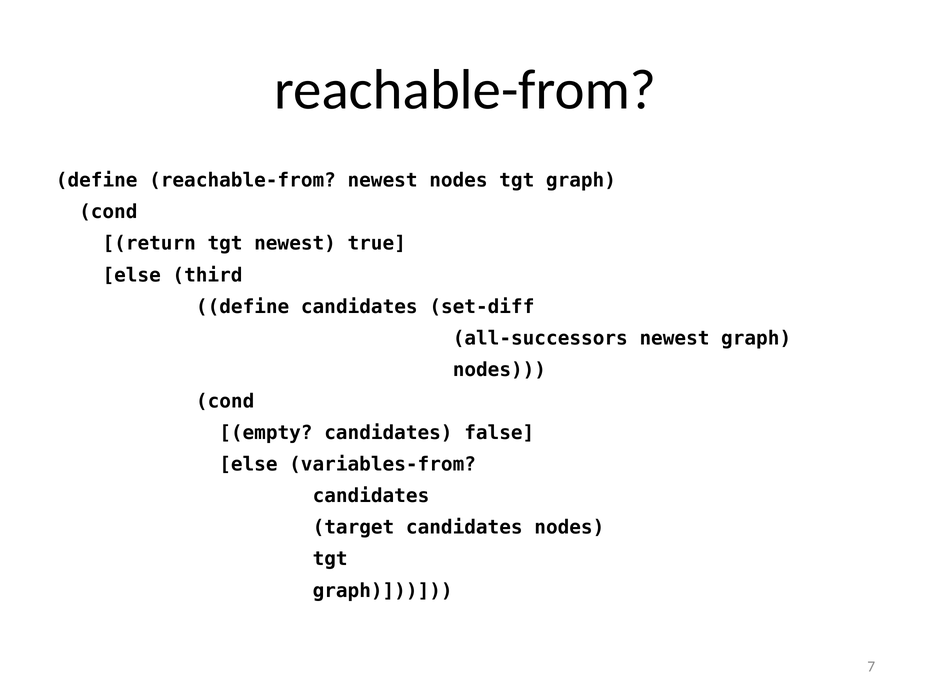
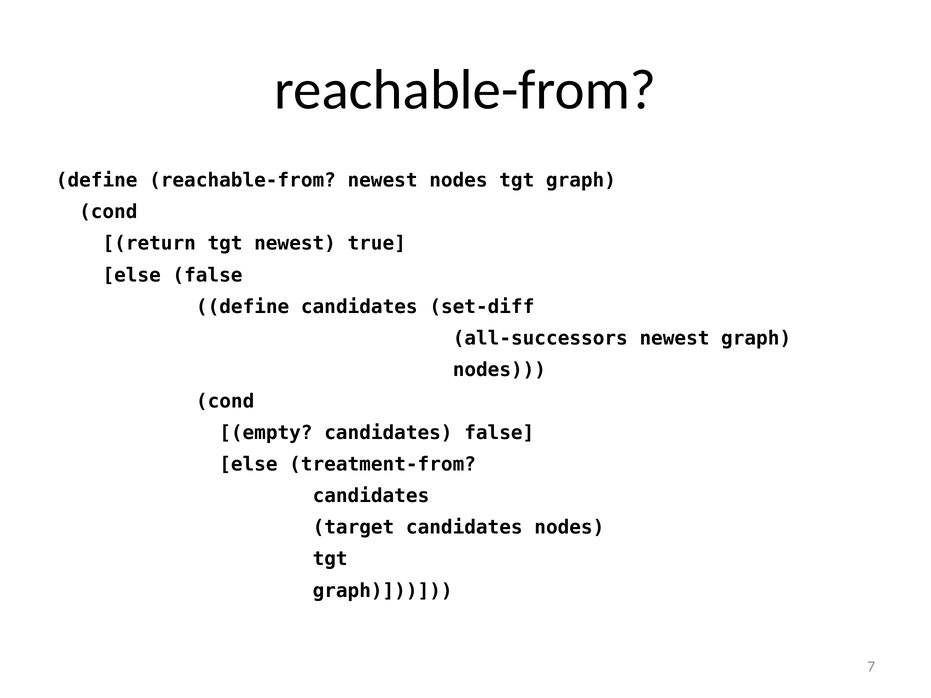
else third: third -> false (207, 275)
variables-from: variables-from -> treatment-from (383, 465)
